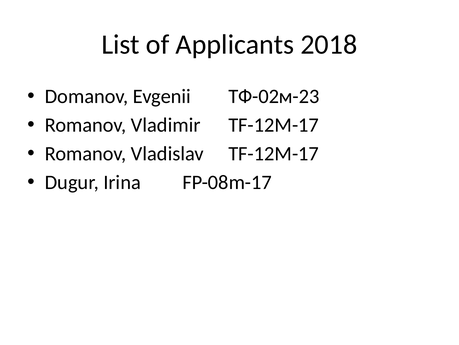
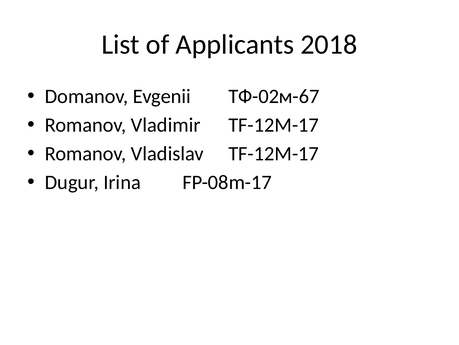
ТФ-02м-23: ТФ-02м-23 -> ТФ-02м-67 (274, 96)
